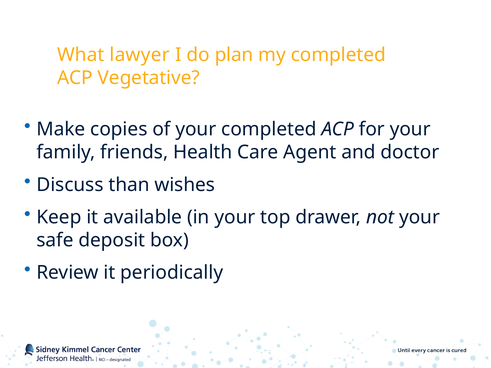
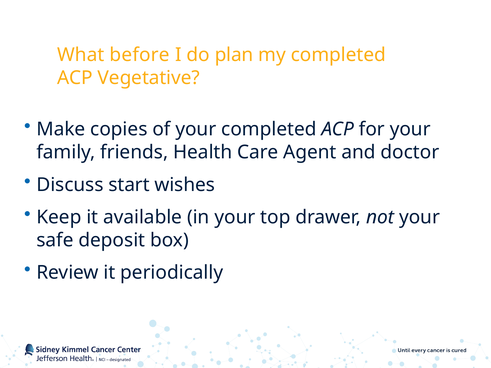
lawyer: lawyer -> before (140, 55)
than: than -> start (129, 185)
